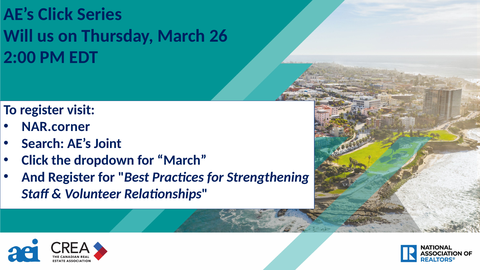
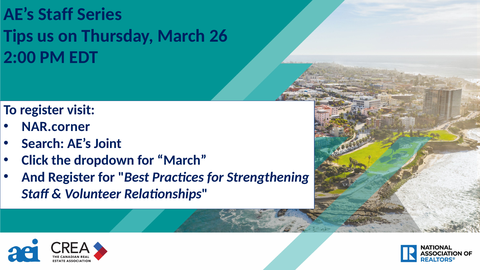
AE’s Click: Click -> Staff (56, 14)
Will: Will -> Tips (18, 36)
